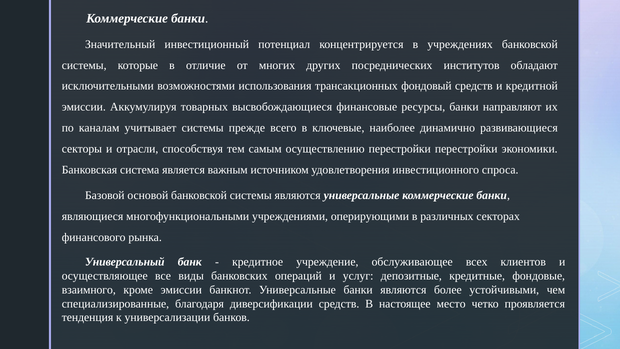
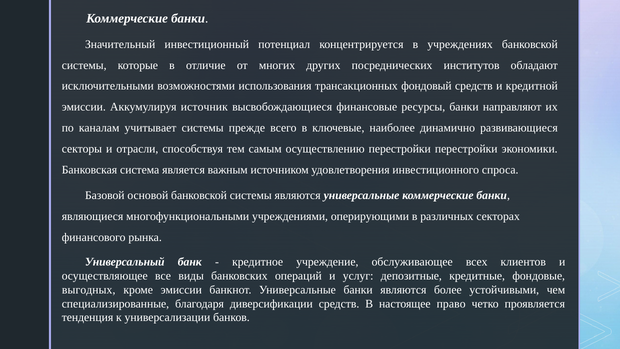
товарных: товарных -> источник (204, 107)
взаимного: взаимного -> выгодных (89, 290)
место: место -> право (451, 303)
